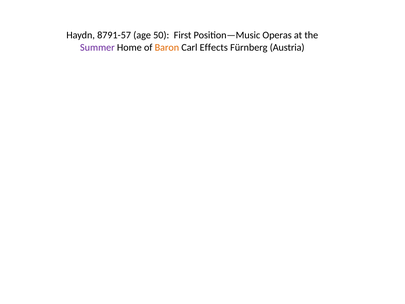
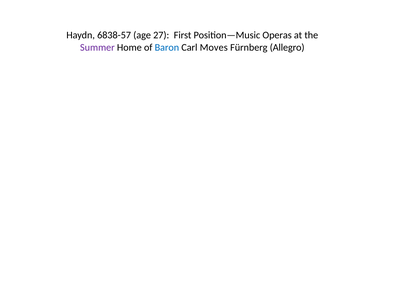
8791-57: 8791-57 -> 6838-57 (114, 35)
50: 50 -> 27 (161, 35)
Baron colour: orange -> blue (167, 47)
Effects: Effects -> Moves (214, 47)
Austria: Austria -> Allegro (287, 47)
